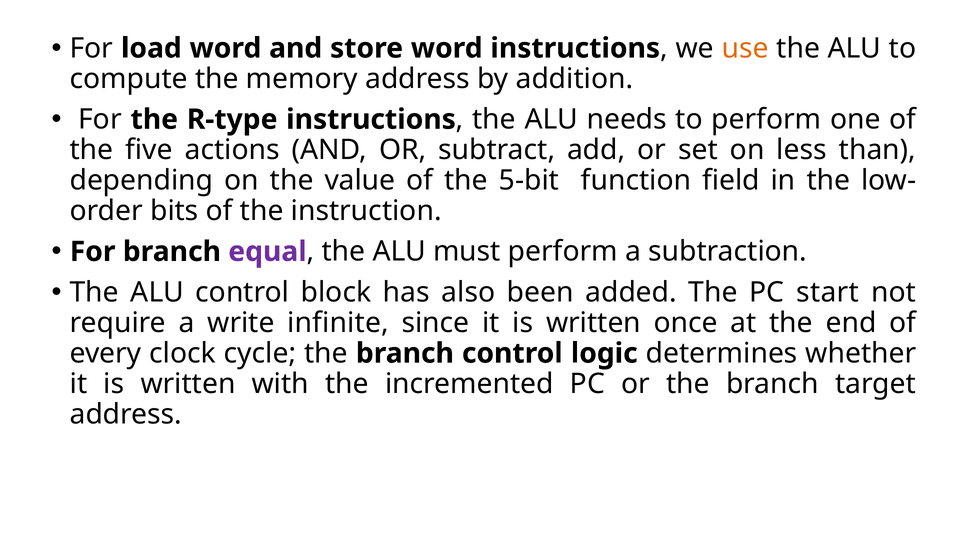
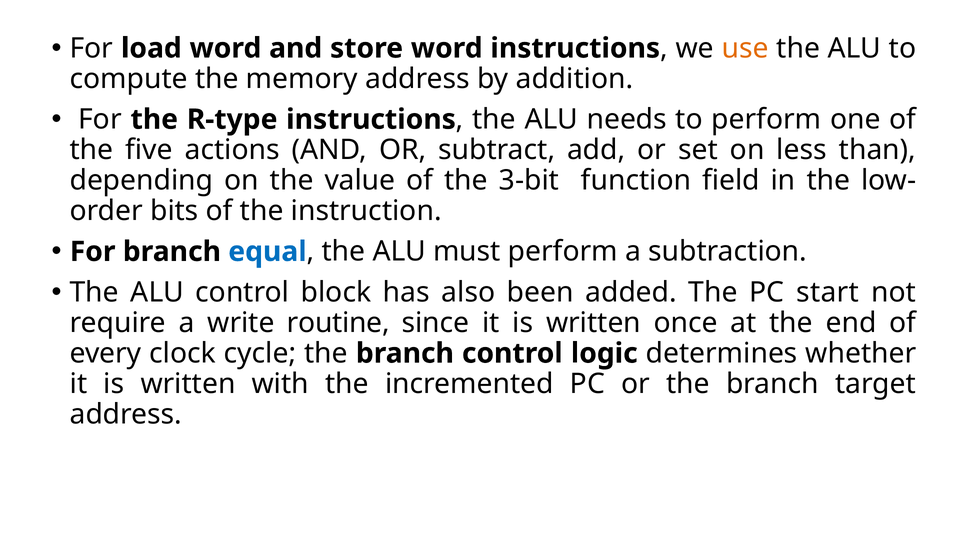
5-bit: 5-bit -> 3-bit (529, 180)
equal colour: purple -> blue (267, 251)
infinite: infinite -> routine (338, 323)
